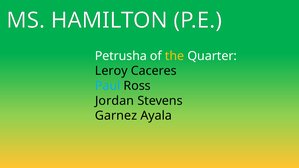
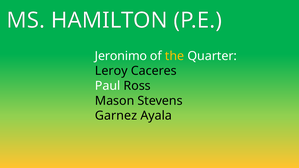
Petrusha: Petrusha -> Jeronimo (121, 56)
Paul colour: light blue -> white (108, 86)
Jordan: Jordan -> Mason (115, 101)
